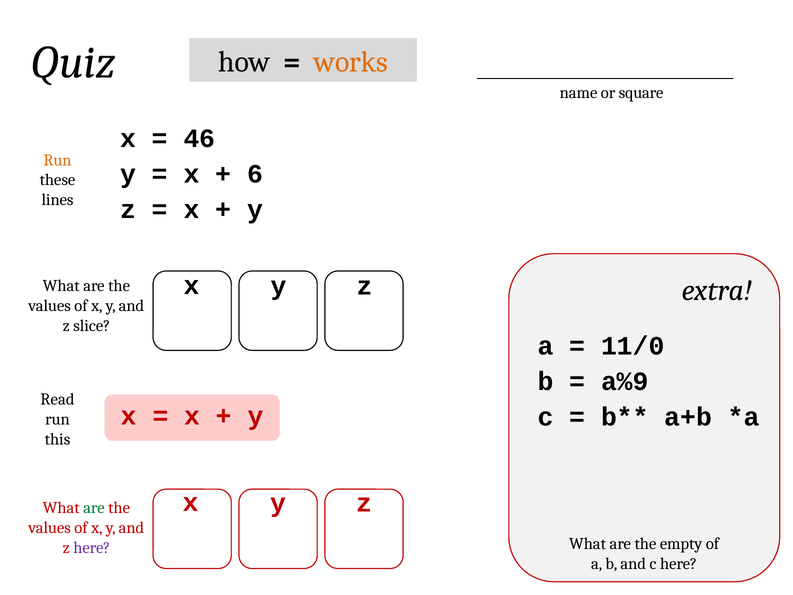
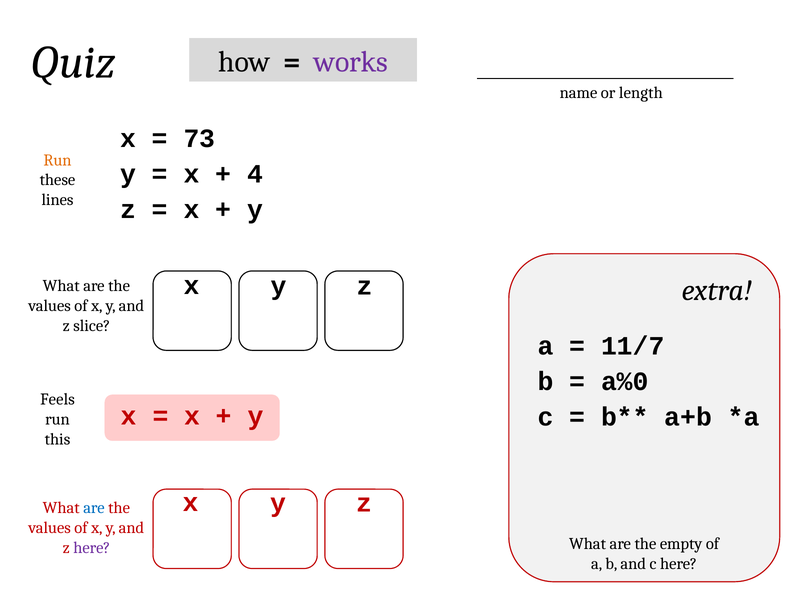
works colour: orange -> purple (351, 62)
square: square -> length (641, 93)
46: 46 -> 73 (199, 139)
6: 6 -> 4 (255, 174)
11/0: 11/0 -> 11/7 (633, 346)
a%9: a%9 -> a%0 (625, 381)
Read: Read -> Feels (57, 399)
are colour: green -> blue (94, 508)
